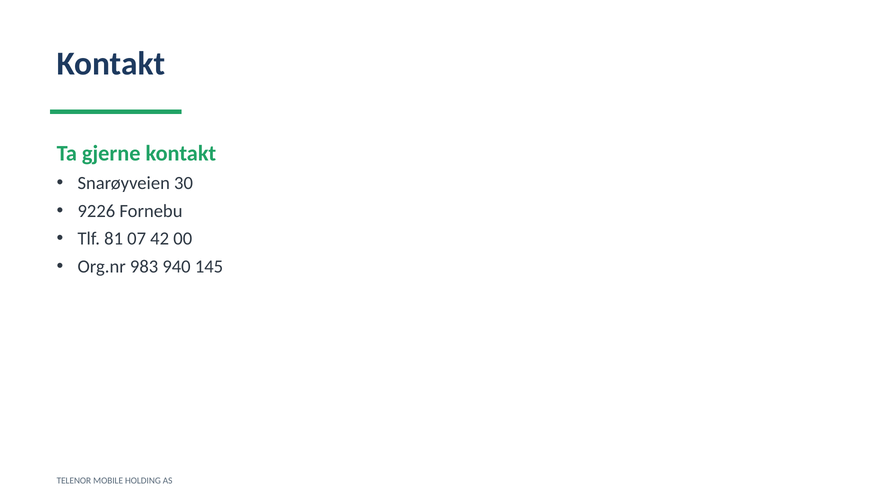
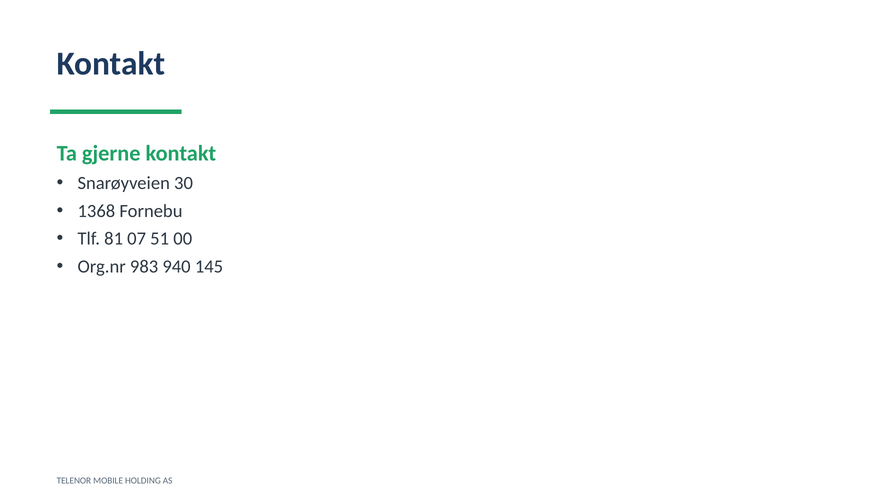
9226: 9226 -> 1368 (96, 211)
42: 42 -> 51 (160, 239)
